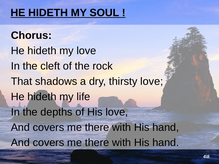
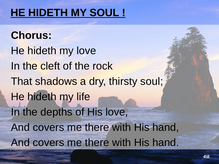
thirsty love: love -> soul (152, 82)
